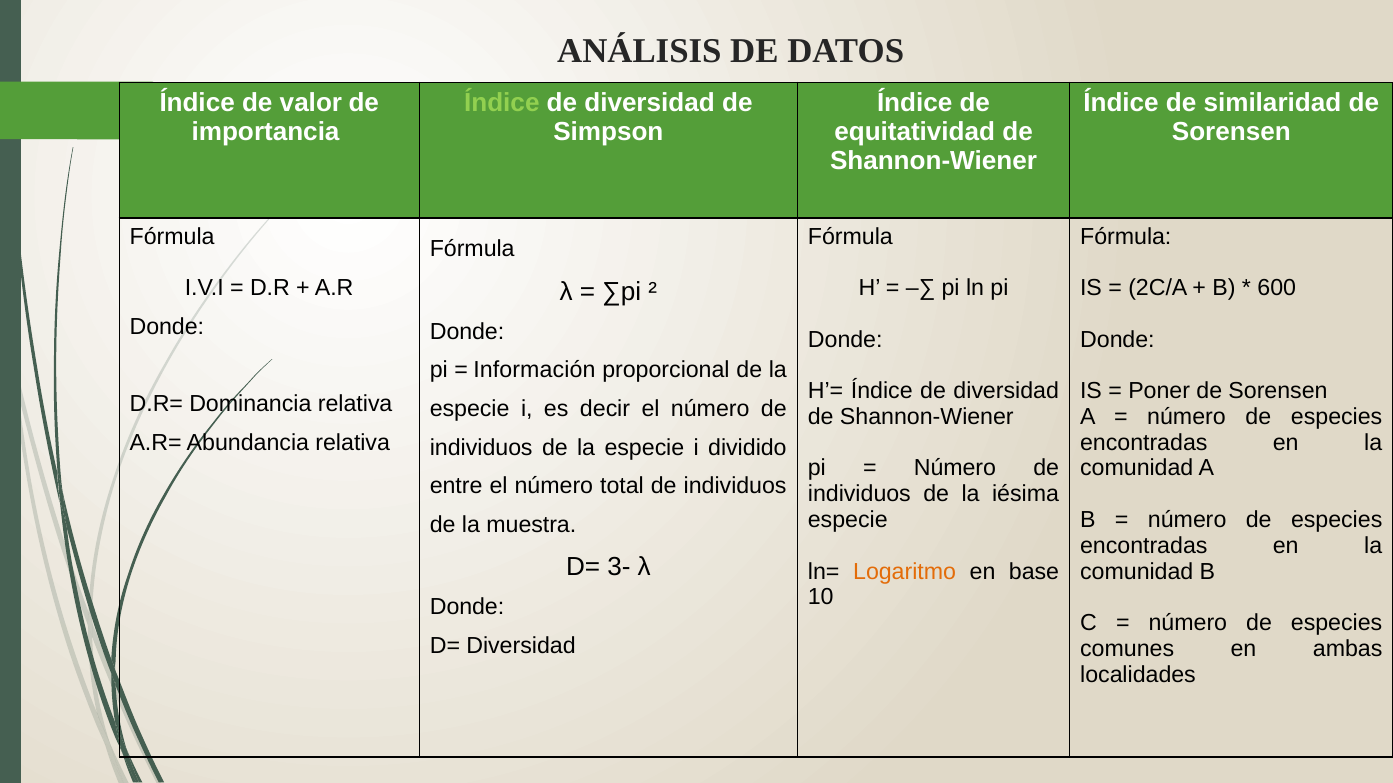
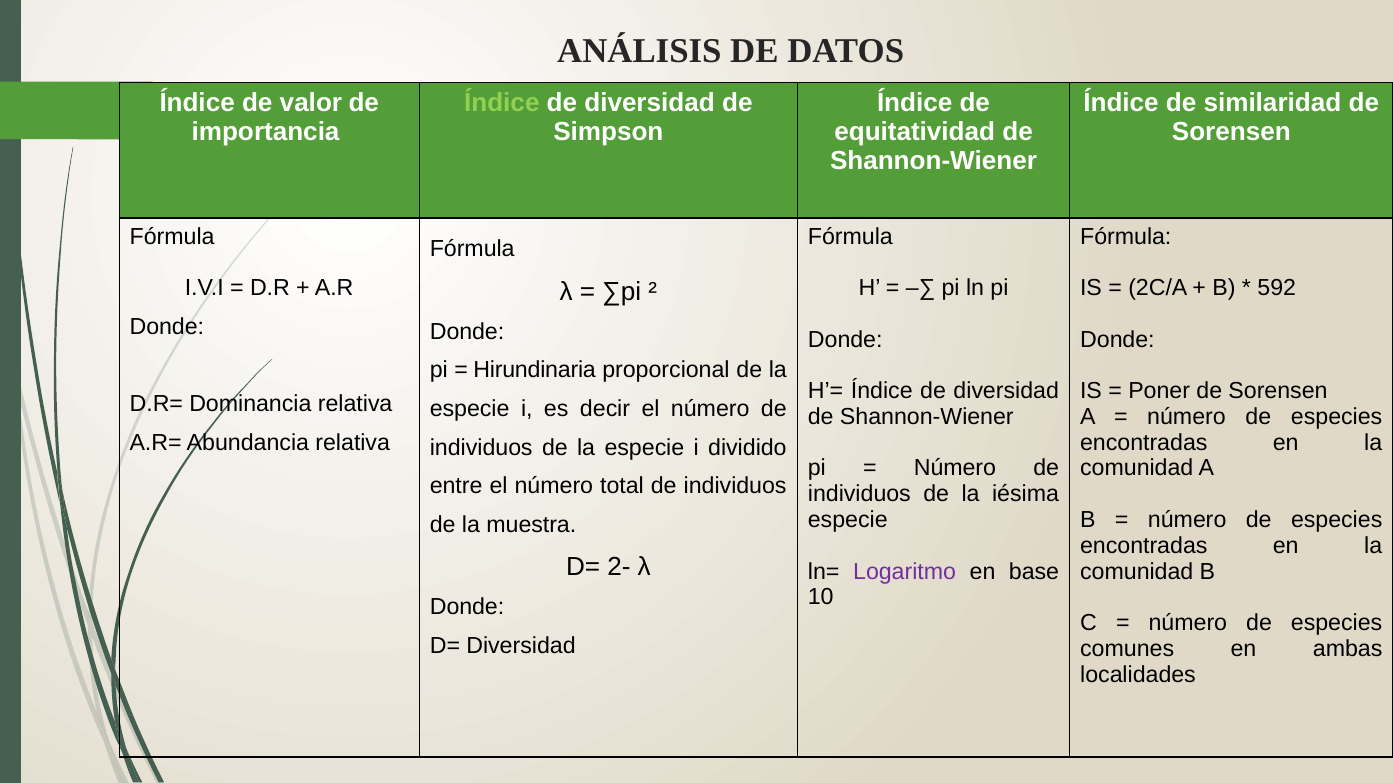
600: 600 -> 592 (1277, 288)
Información: Información -> Hirundinaria (535, 371)
3-: 3- -> 2- (619, 567)
Logaritmo colour: orange -> purple (905, 572)
